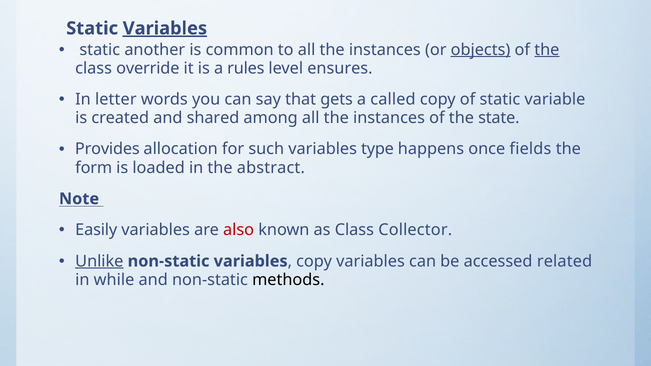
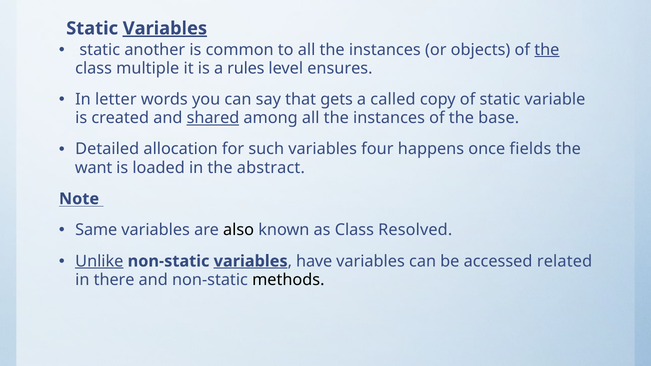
objects underline: present -> none (481, 50)
override: override -> multiple (148, 68)
shared underline: none -> present (213, 118)
state: state -> base (499, 118)
Provides: Provides -> Detailed (107, 149)
type: type -> four (377, 149)
form: form -> want (94, 168)
Easily: Easily -> Same (96, 230)
also colour: red -> black (239, 230)
Collector: Collector -> Resolved (415, 230)
variables underline: none -> present (251, 261)
copy: copy -> have (314, 261)
while: while -> there (114, 280)
